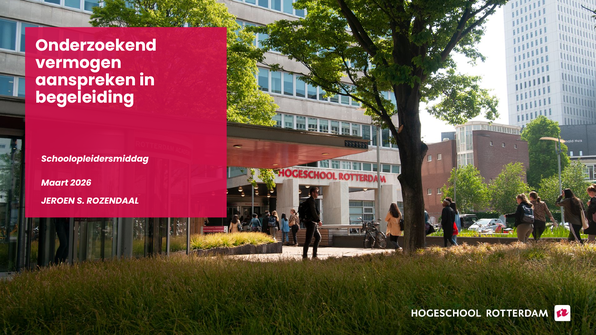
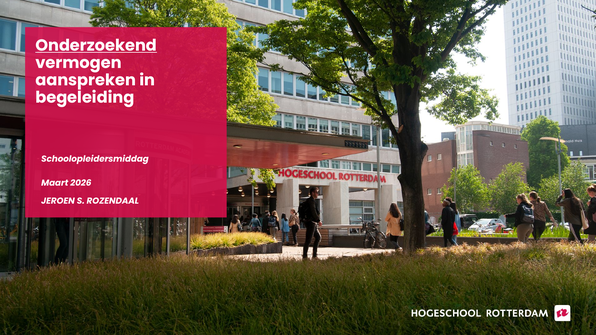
Onderzoekend underline: none -> present (96, 45)
